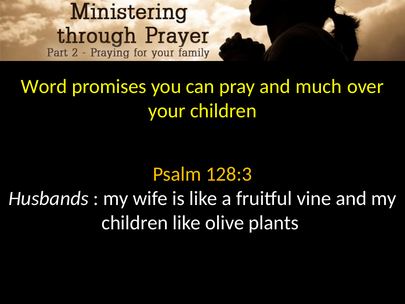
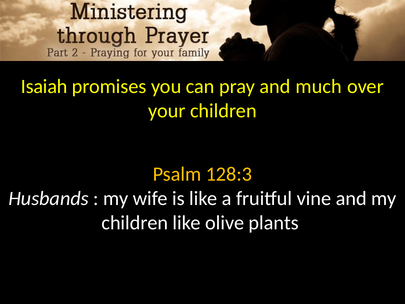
Word: Word -> Isaiah (44, 86)
